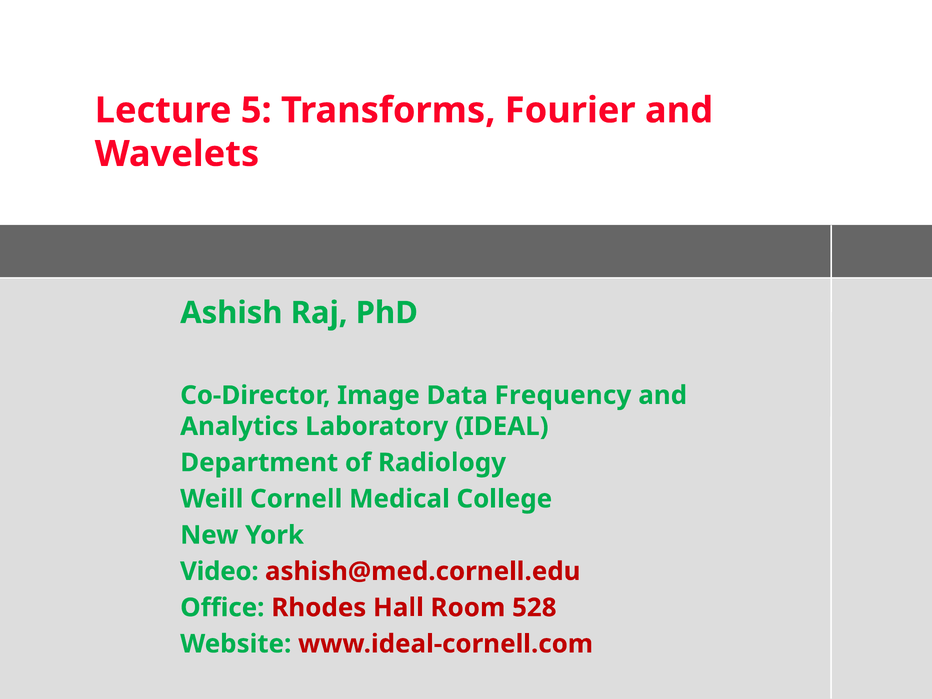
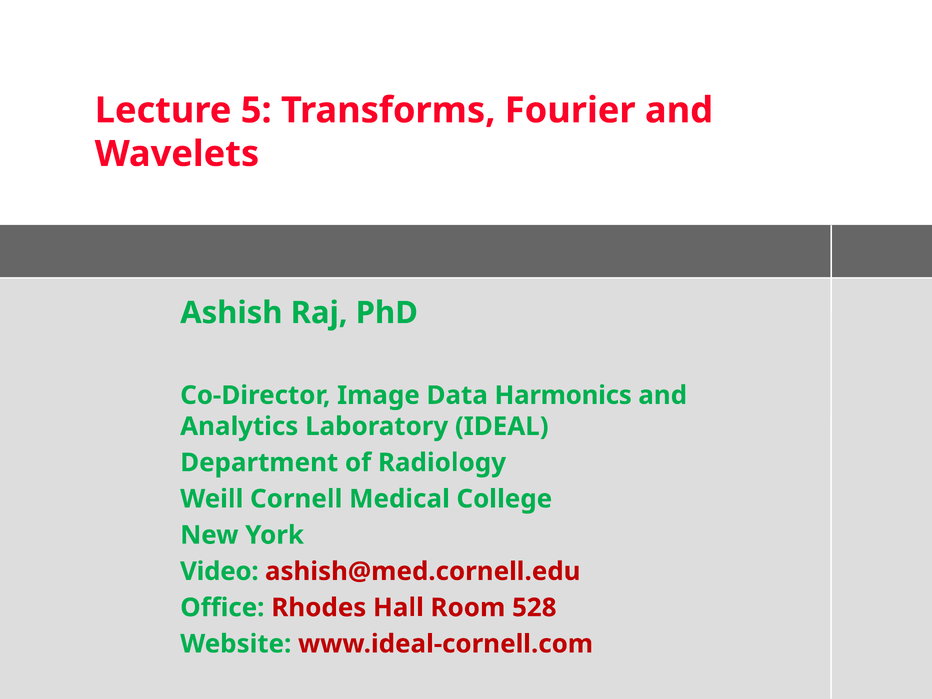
Frequency: Frequency -> Harmonics (563, 395)
